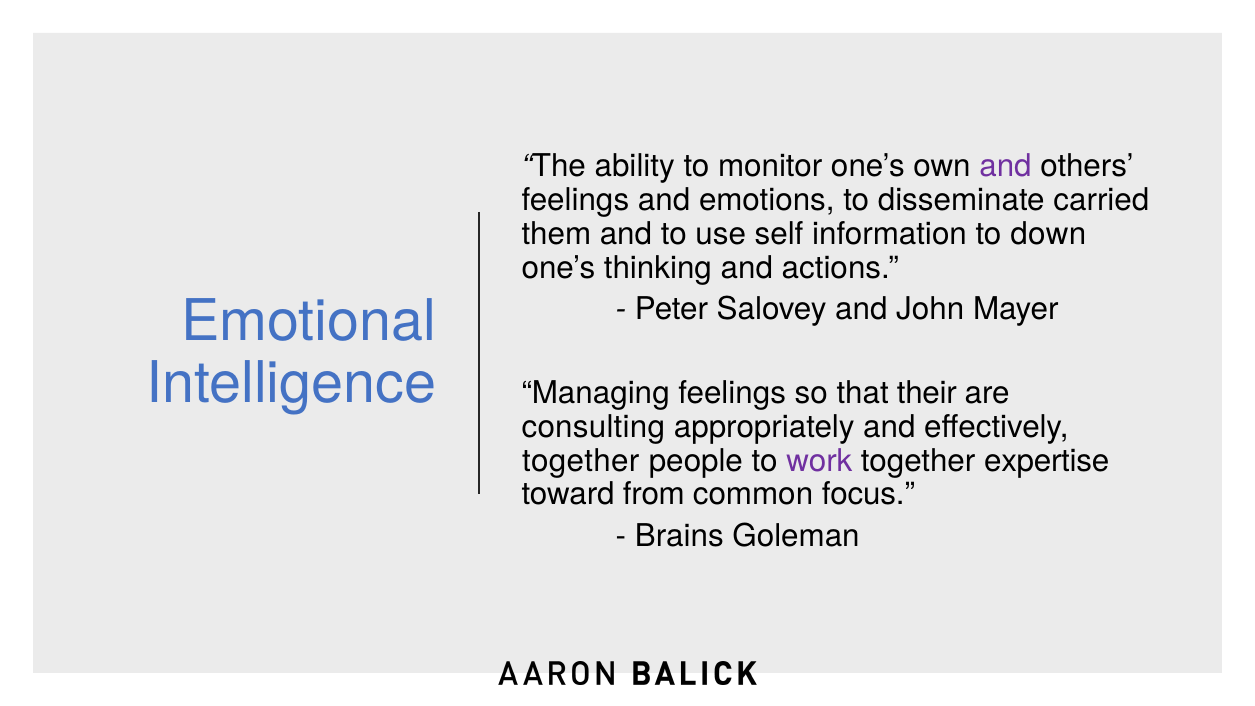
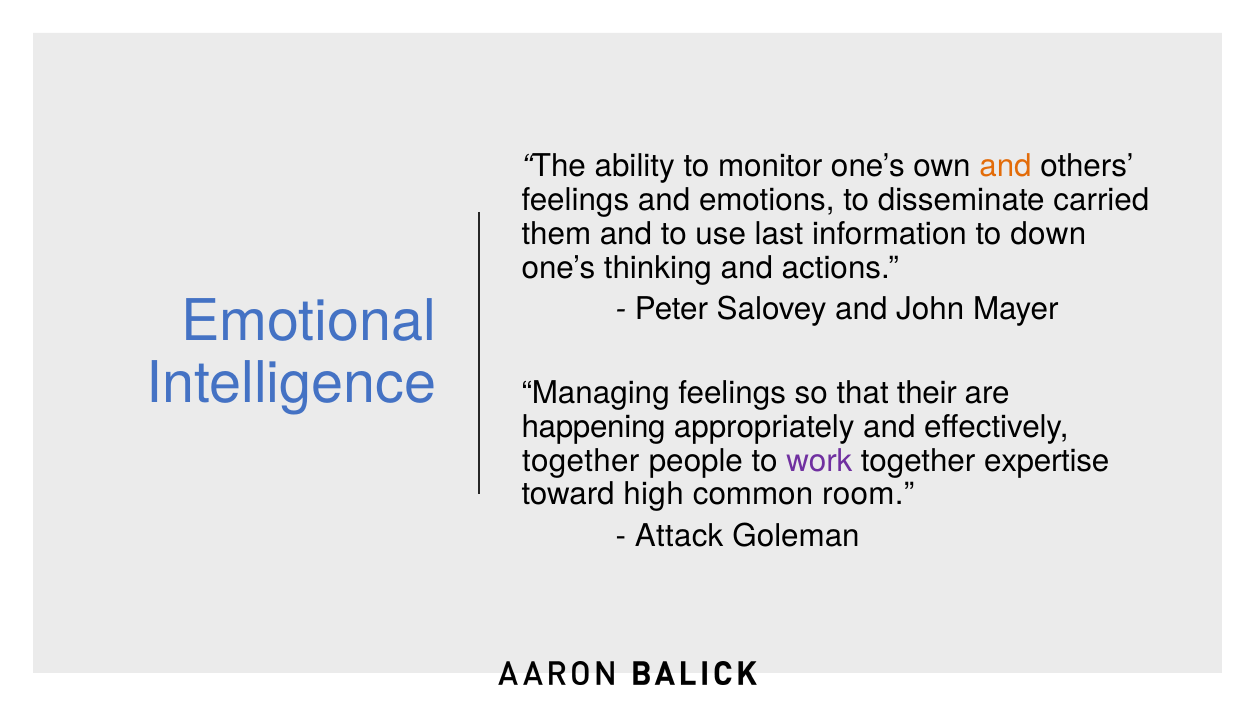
and colour: purple -> orange (1005, 166)
self: self -> last (779, 234)
consulting: consulting -> happening (594, 427)
from: from -> high (654, 495)
focus: focus -> room (868, 495)
Brains: Brains -> Attack (679, 536)
